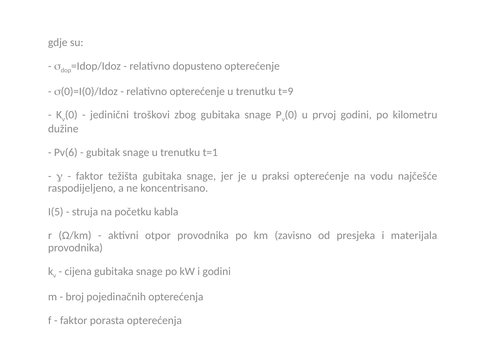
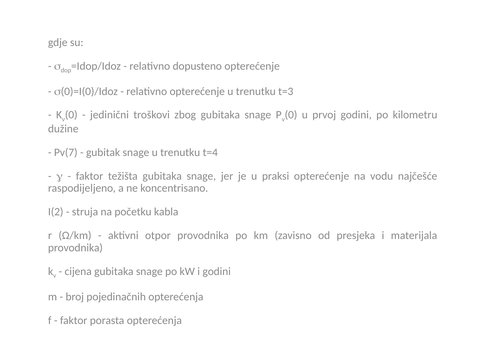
t=9: t=9 -> t=3 (286, 91)
Pv(6: Pv(6 -> Pv(7 (66, 153)
t=1: t=1 -> t=4 (210, 153)
I(5: I(5 -> I(2 (56, 212)
